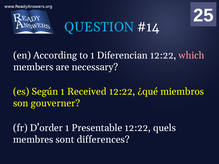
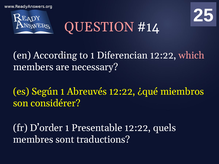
QUESTION colour: light blue -> pink (99, 27)
Received: Received -> Abreuvés (87, 92)
gouverner: gouverner -> considérer (55, 103)
differences: differences -> traductions (103, 140)
